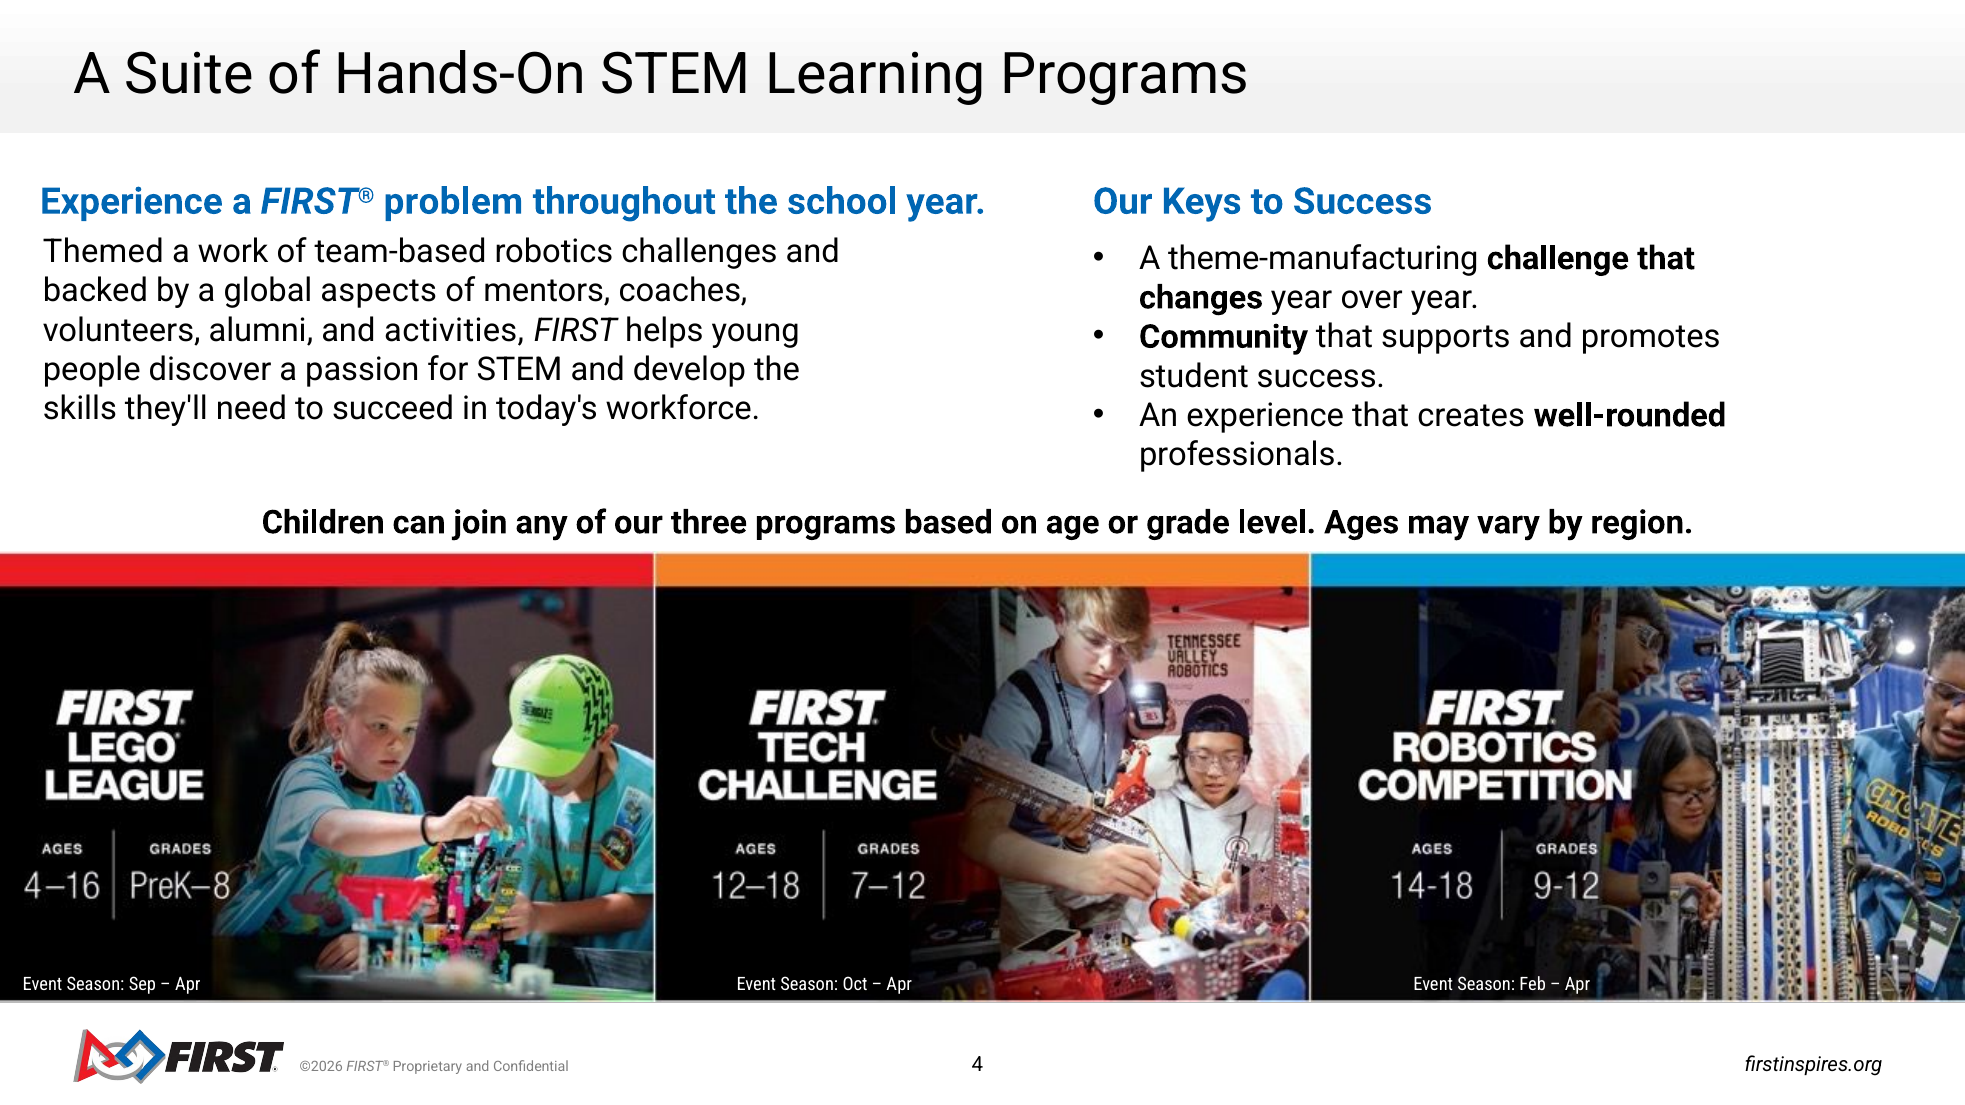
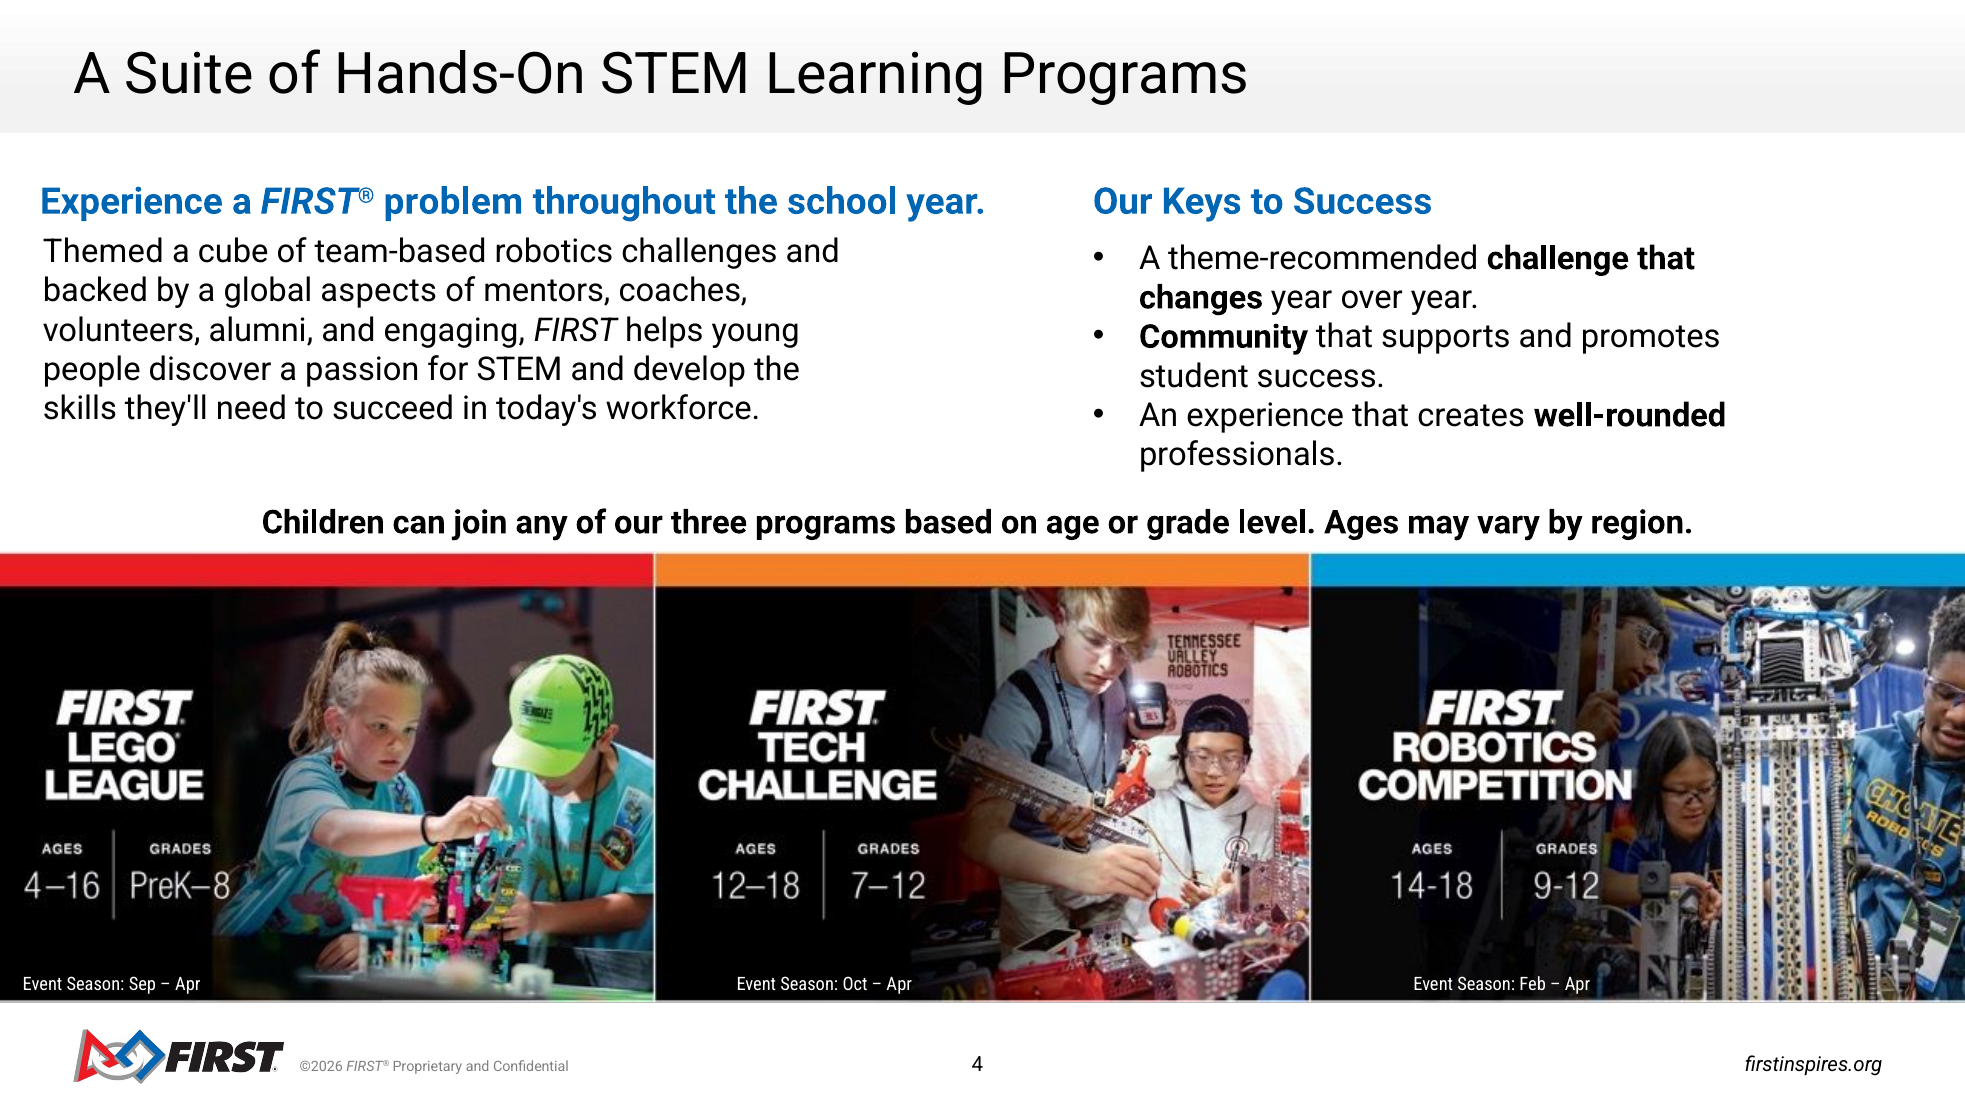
work: work -> cube (233, 252)
theme-manufacturing: theme-manufacturing -> theme-recommended (1323, 258)
activities: activities -> engaging (454, 330)
